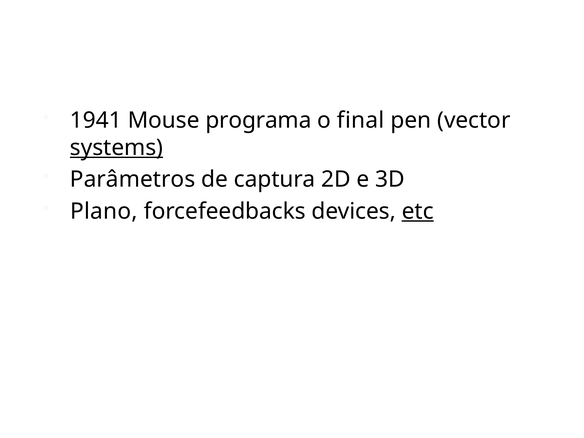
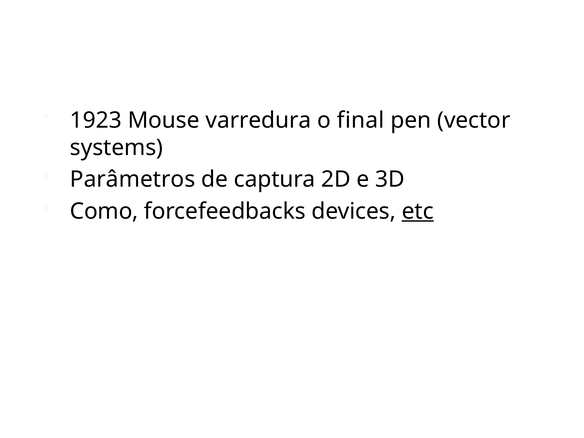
1941: 1941 -> 1923 (96, 120)
programa: programa -> varredura (258, 120)
systems underline: present -> none (117, 148)
Plano: Plano -> Como (104, 211)
